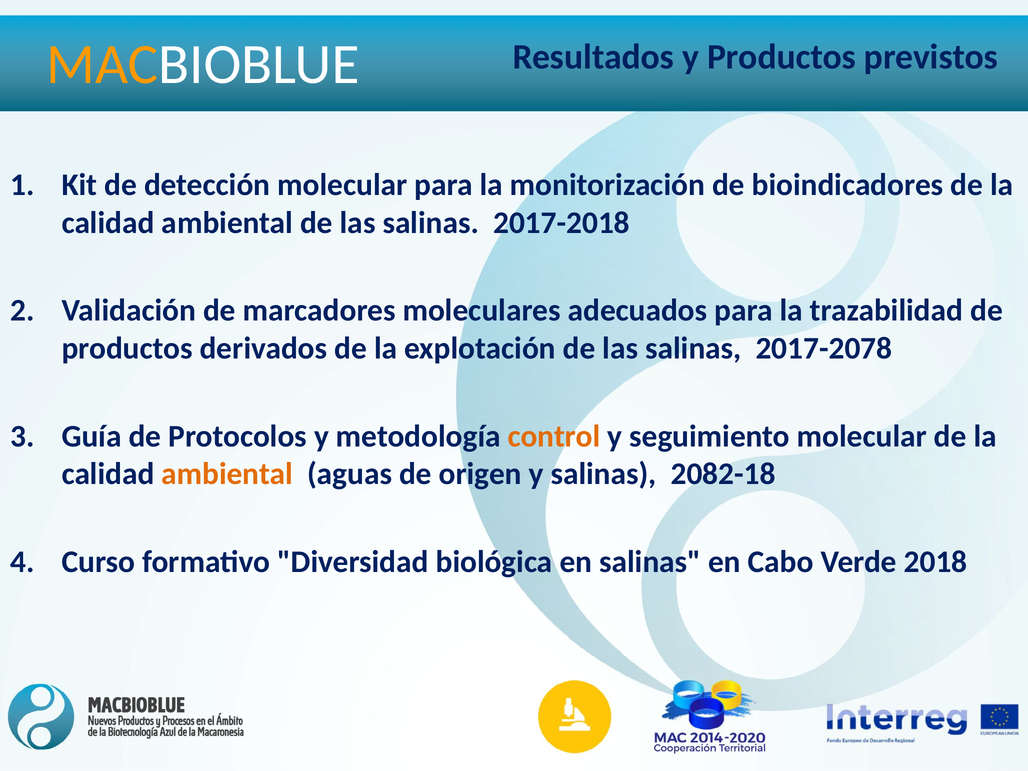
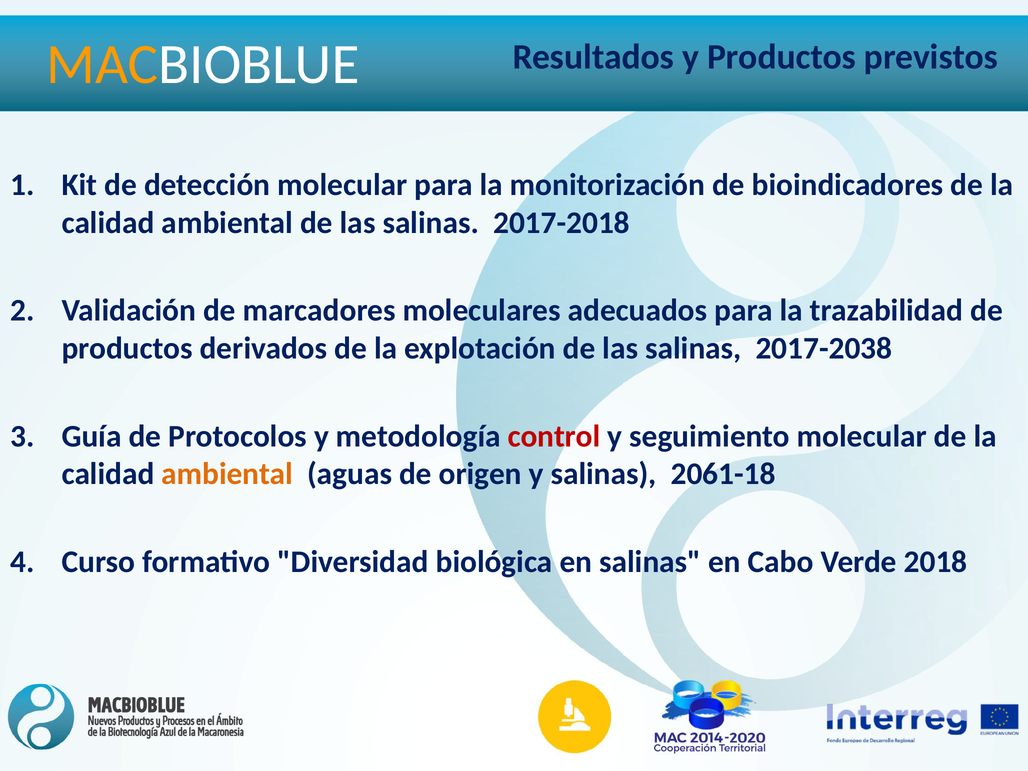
2017-2078: 2017-2078 -> 2017-2038 (824, 348)
control colour: orange -> red (554, 436)
2082-18: 2082-18 -> 2061-18 (723, 474)
